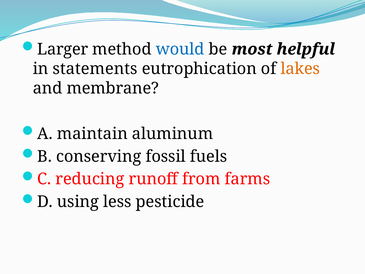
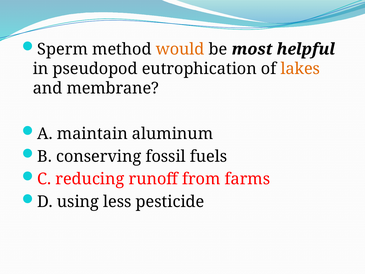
Larger: Larger -> Sperm (63, 49)
would colour: blue -> orange (180, 49)
statements: statements -> pseudopod (95, 69)
